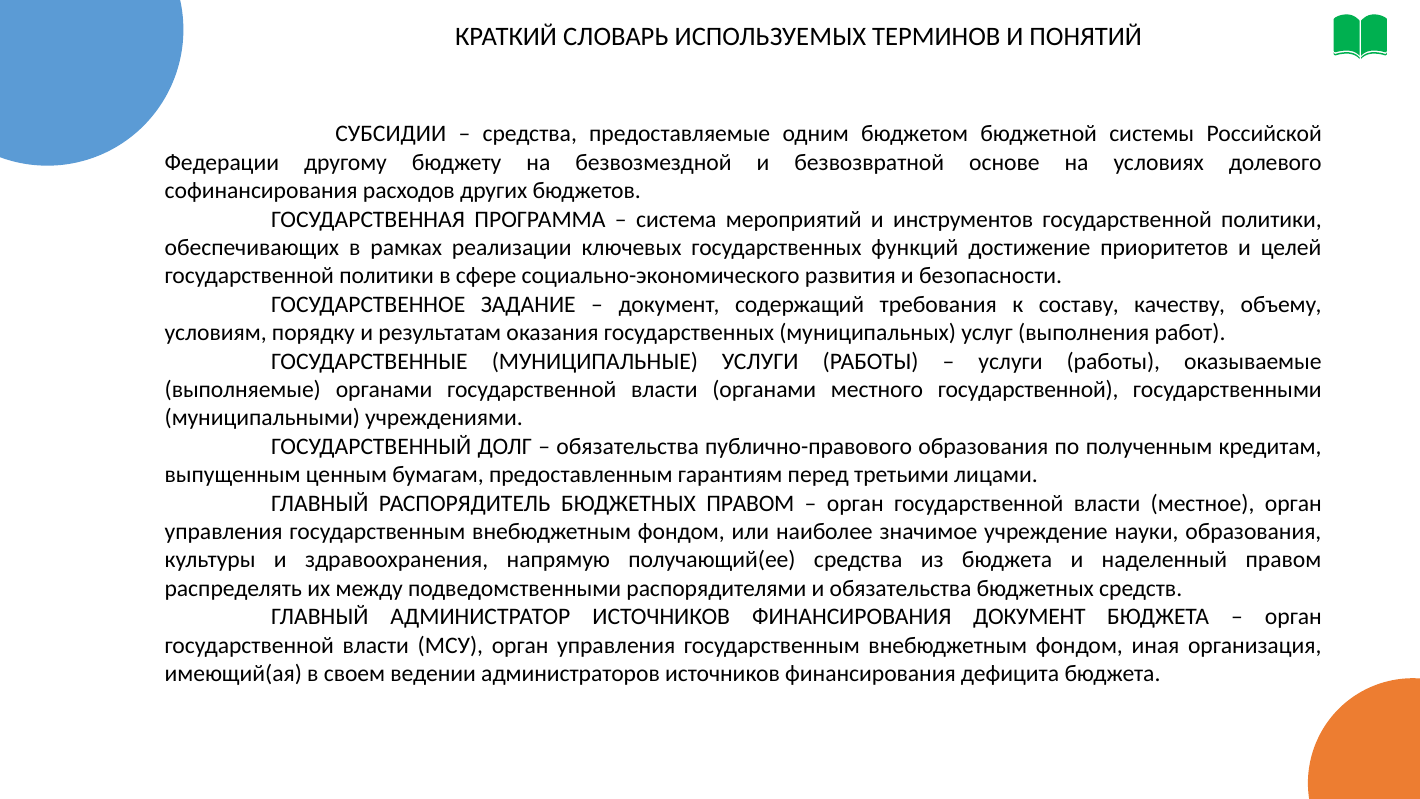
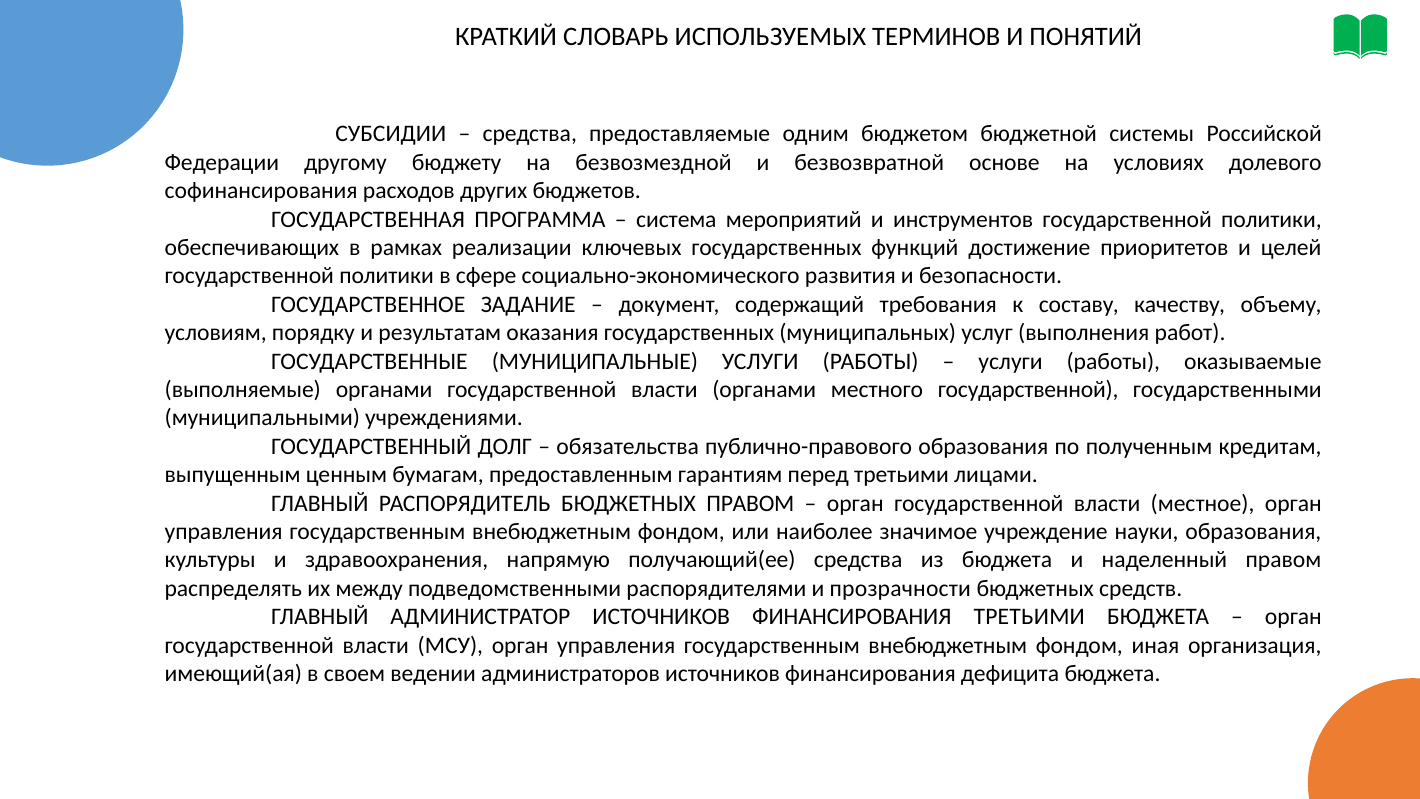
и обязательства: обязательства -> прозрачности (900, 588)
ФИНАНСИРОВАНИЯ ДОКУМЕНТ: ДОКУМЕНТ -> ТРЕТЬИМИ (1029, 617)
